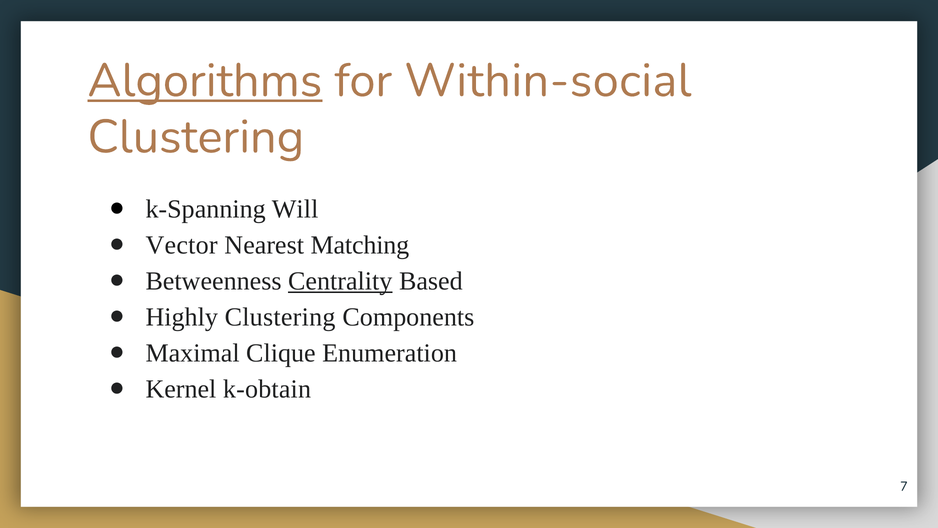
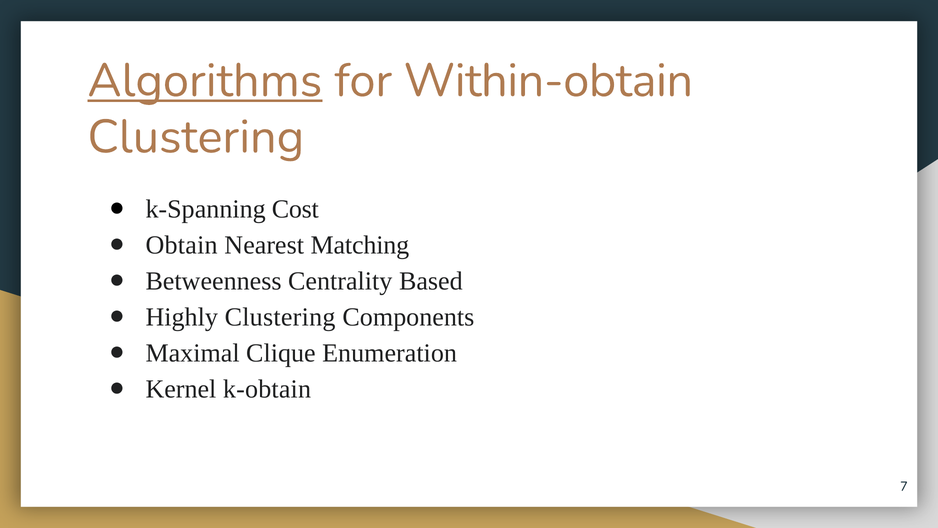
Within-social: Within-social -> Within-obtain (548, 81)
Will: Will -> Cost (295, 209)
Vector: Vector -> Obtain (182, 245)
Centrality underline: present -> none (340, 281)
